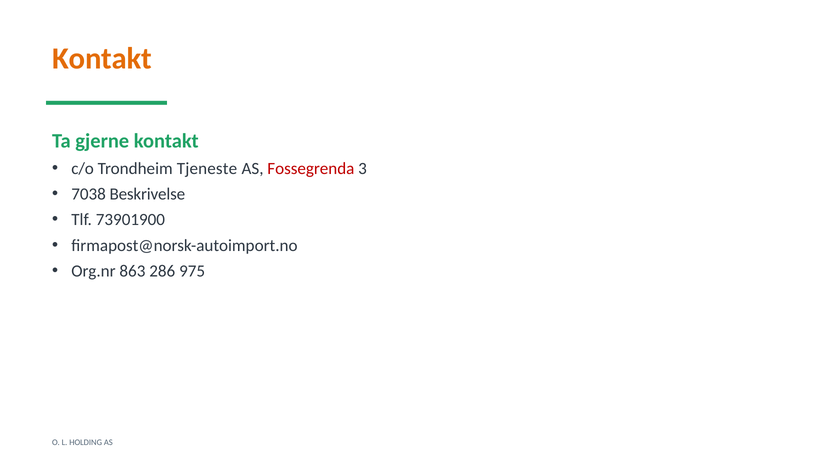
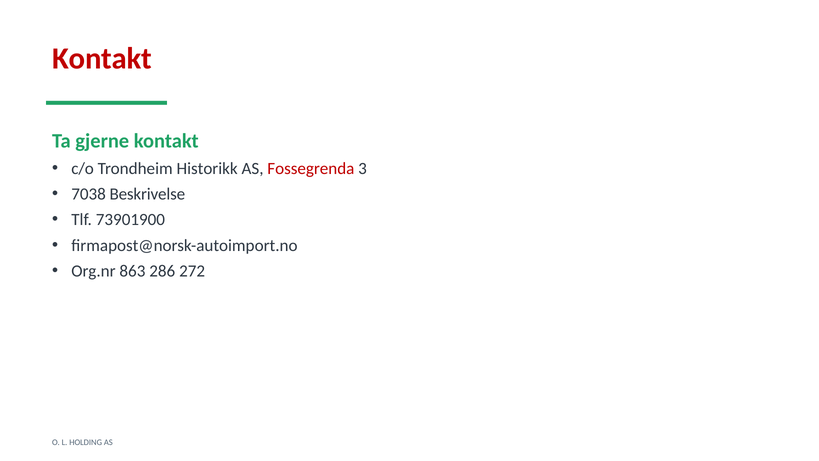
Kontakt colour: orange -> red (102, 58)
Tjeneste: Tjeneste -> Historikk (207, 168)
975: 975 -> 272 (192, 271)
